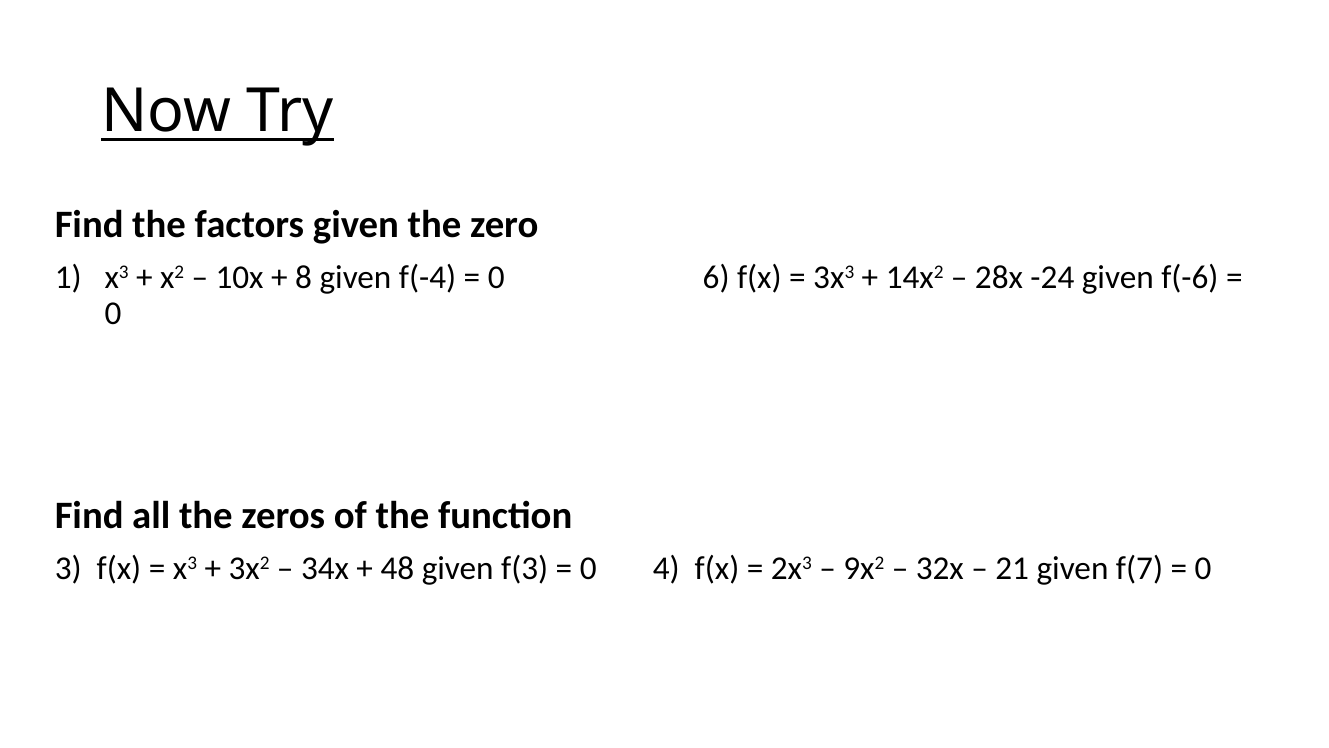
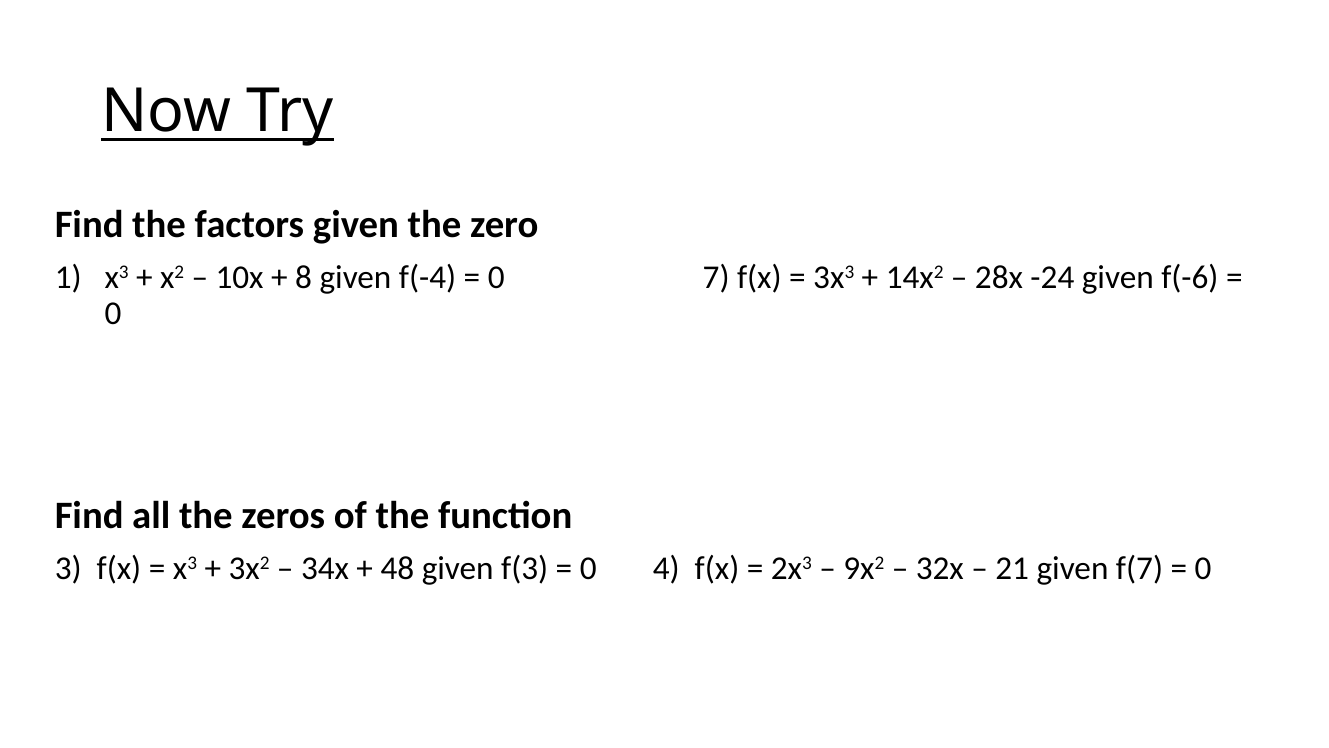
6: 6 -> 7 (716, 277)
